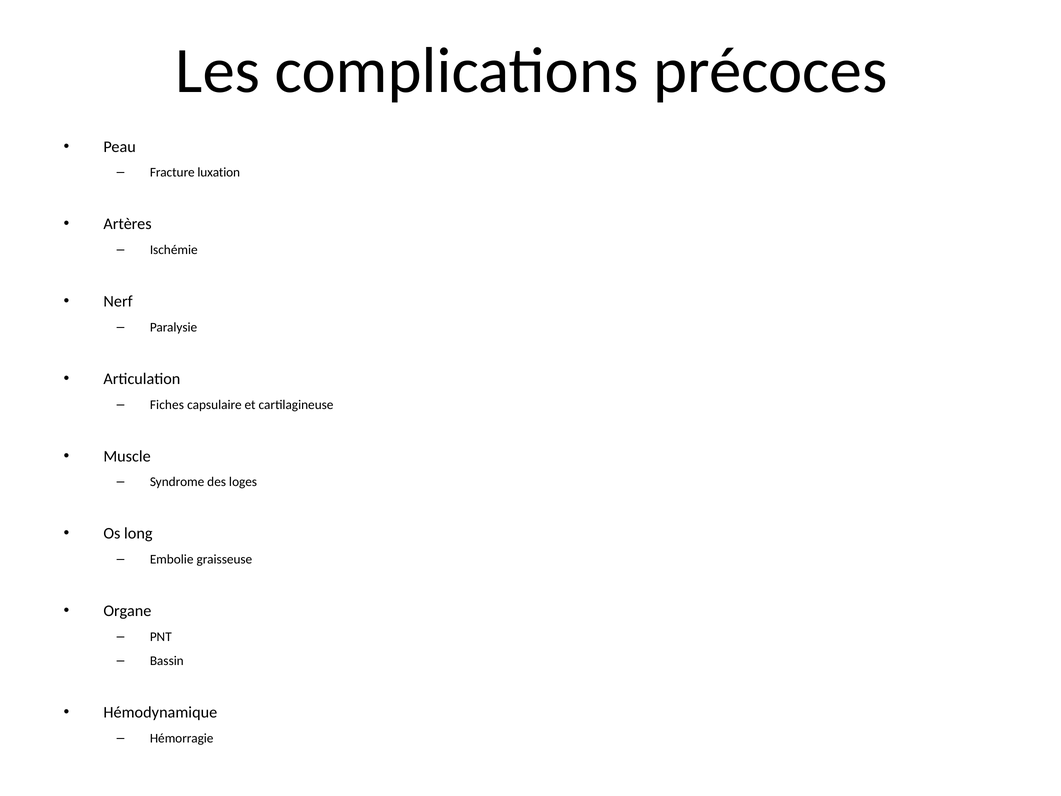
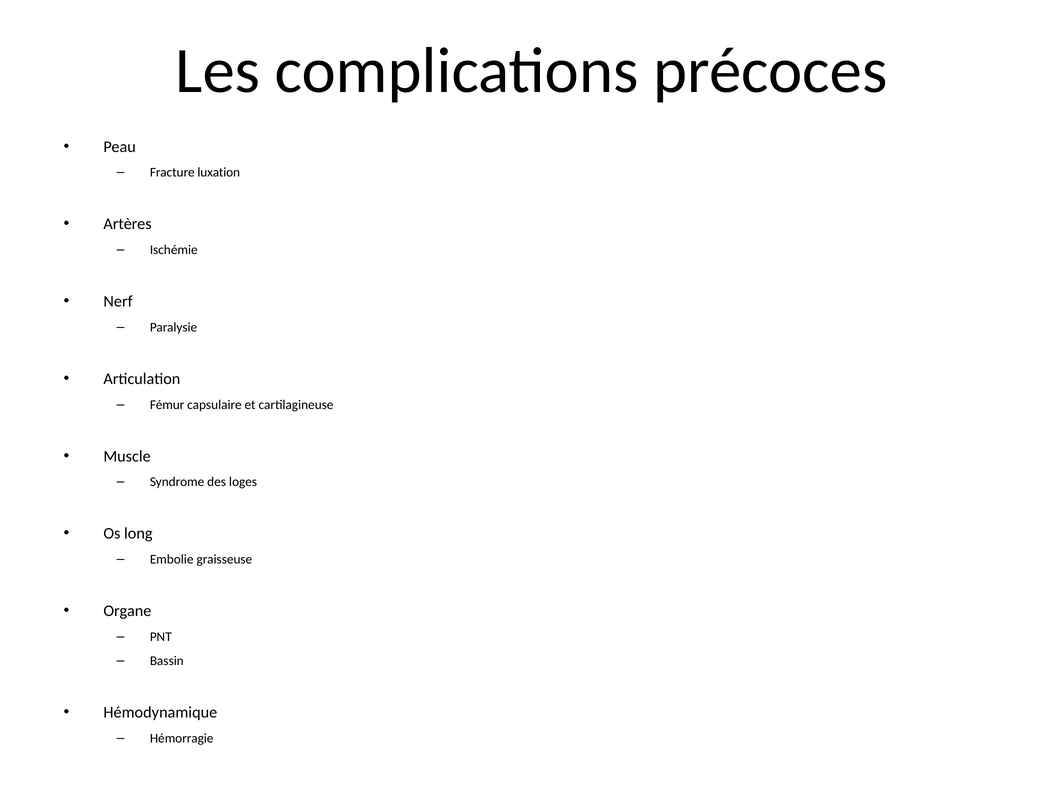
Fiches: Fiches -> Fémur (167, 405)
